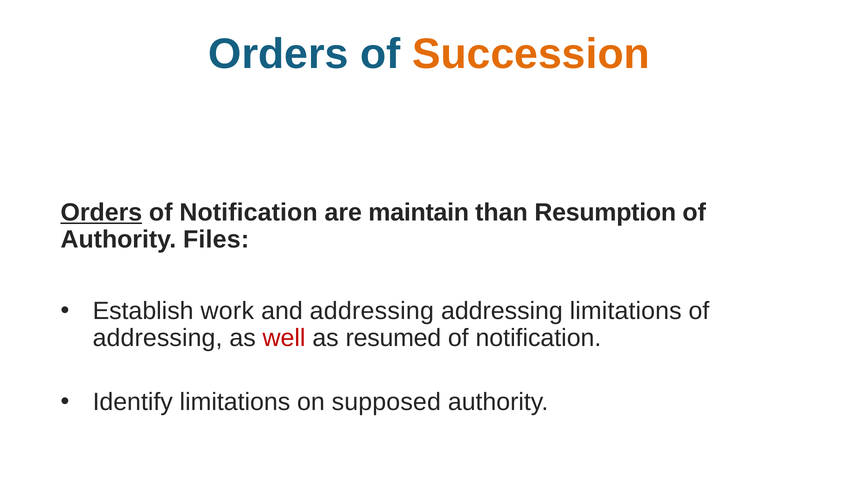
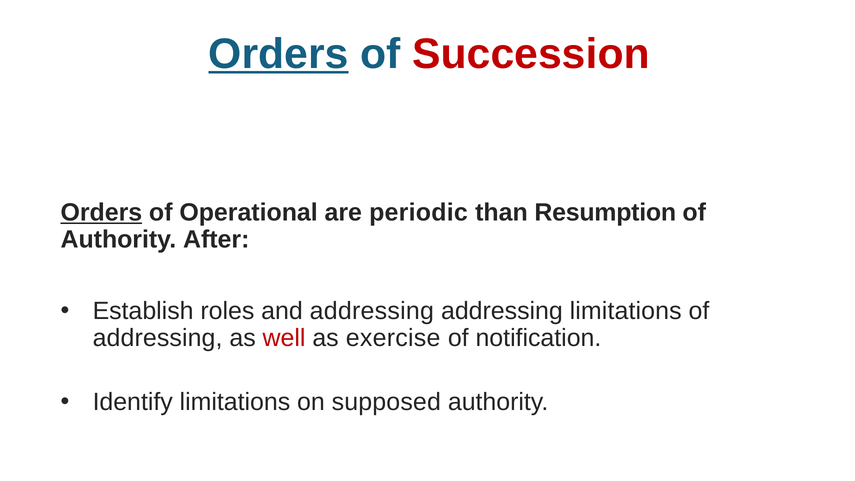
Orders underline: none -> present (278, 54)
Succession colour: orange -> red (531, 54)
Notification: Notification -> Operational (249, 213)
maintain: maintain -> periodic (418, 213)
Files: Files -> After (216, 239)
work: work -> roles (227, 311)
resumed: resumed -> exercise (393, 338)
